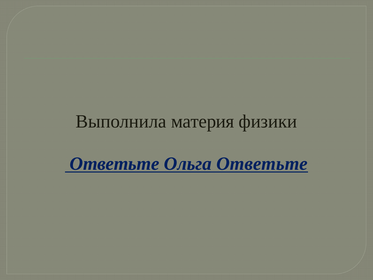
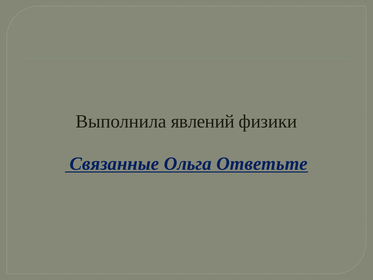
материя: материя -> явлений (203, 121)
Ответьте: Ответьте -> Связанные (114, 164)
